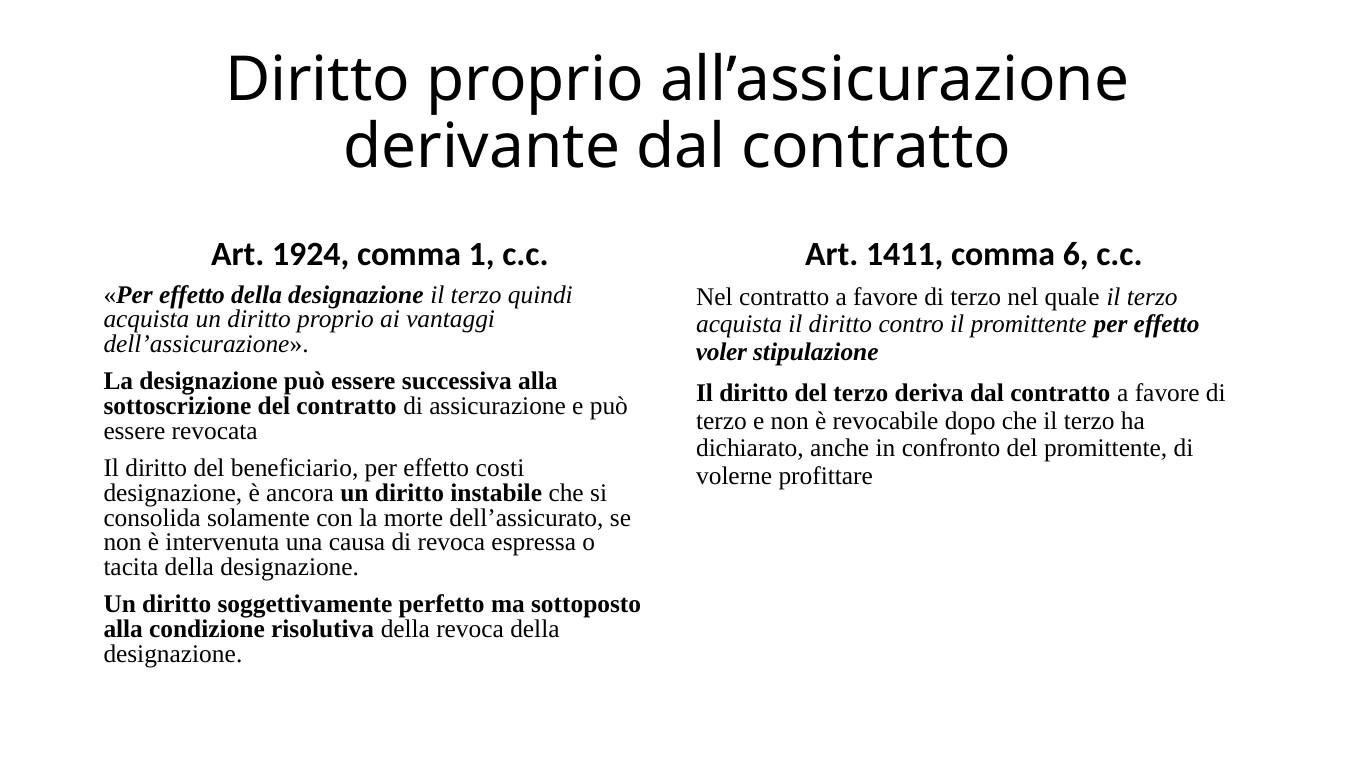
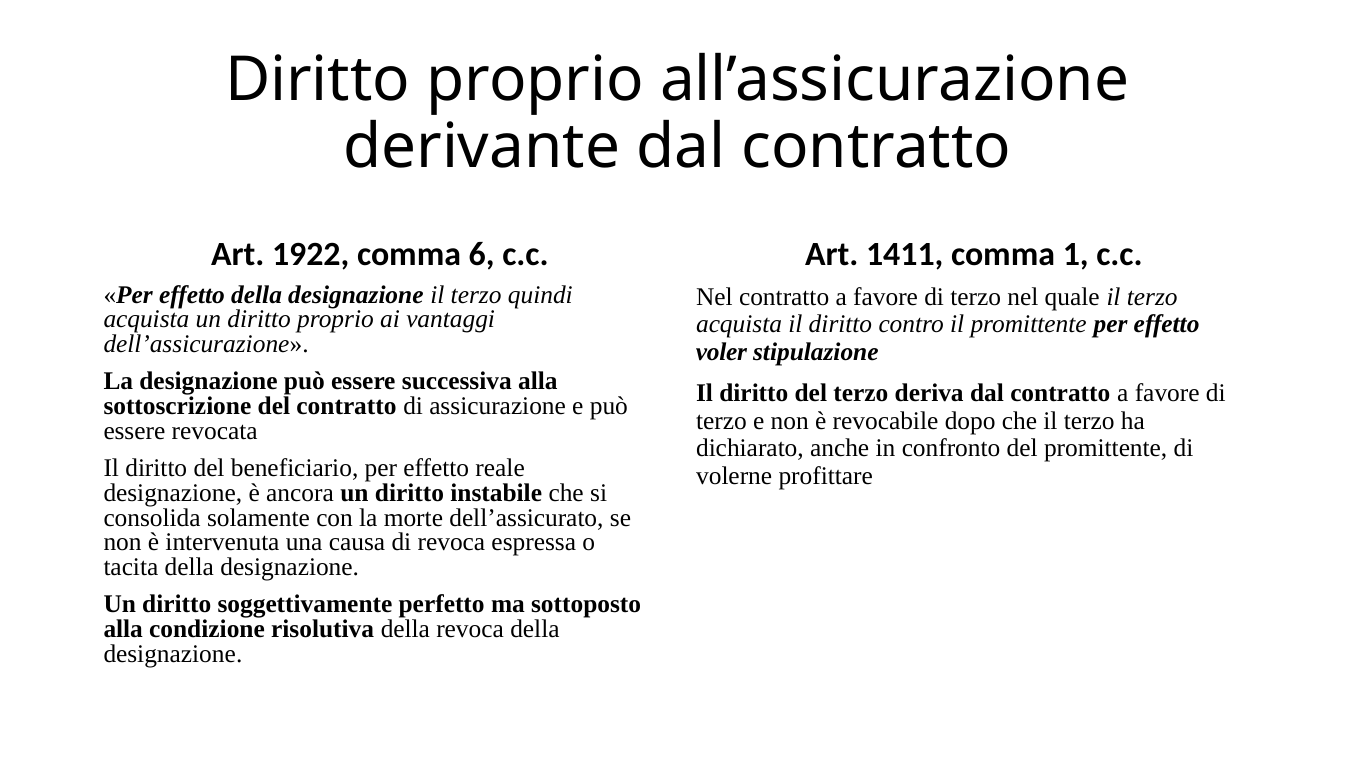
1924: 1924 -> 1922 (311, 255)
1: 1 -> 6 (482, 255)
6: 6 -> 1 (1076, 255)
costi: costi -> reale (500, 468)
